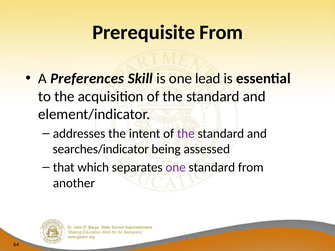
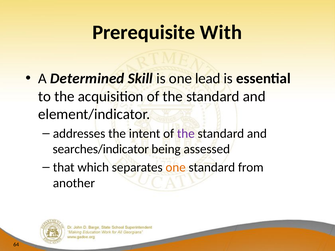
Prerequisite From: From -> With (221, 32)
Preferences: Preferences -> Determined (87, 79)
one colour: purple -> orange (176, 168)
